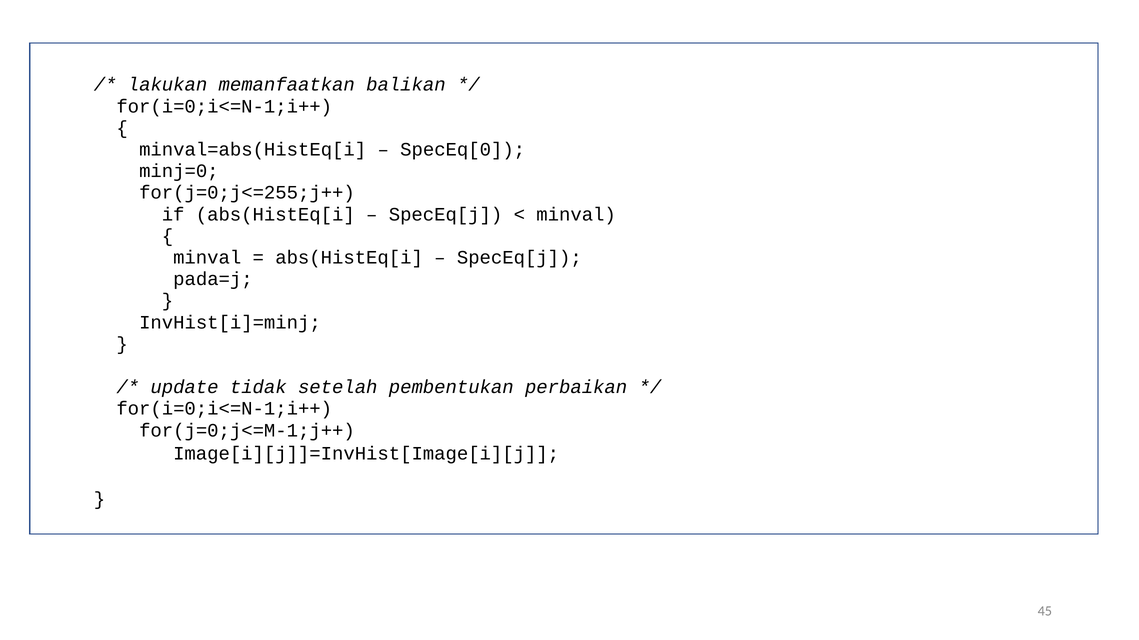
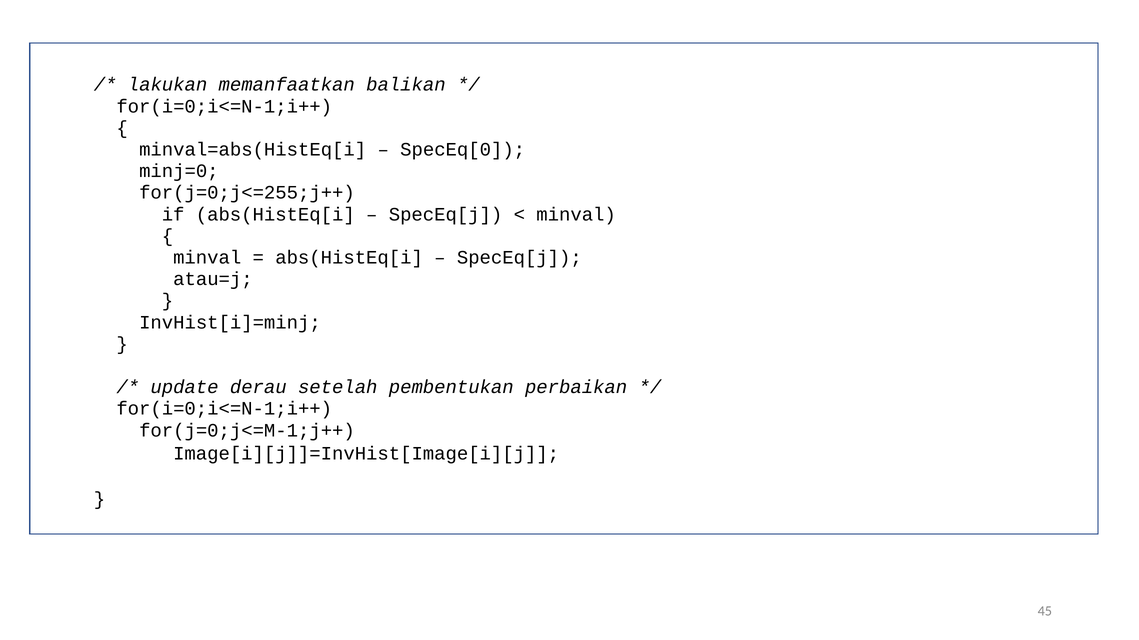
pada=j: pada=j -> atau=j (213, 279)
tidak: tidak -> derau (258, 388)
